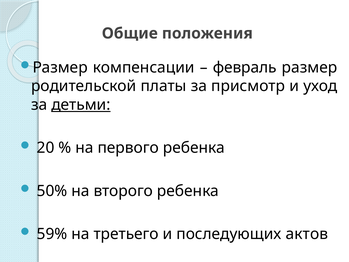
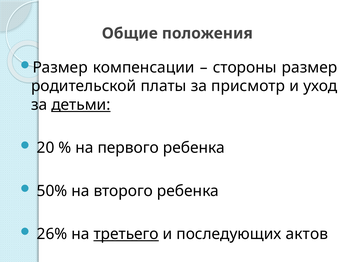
февраль: февраль -> стороны (245, 67)
59%: 59% -> 26% (52, 234)
третьего underline: none -> present (126, 234)
